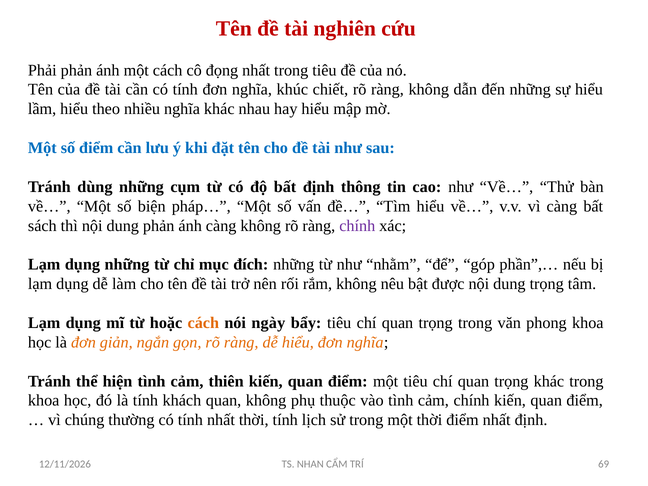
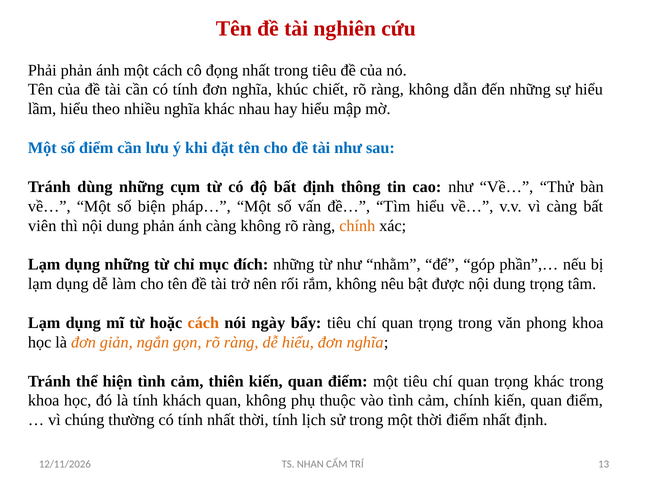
sách: sách -> viên (42, 226)
chính colour: purple -> orange (357, 226)
69: 69 -> 13 (604, 464)
